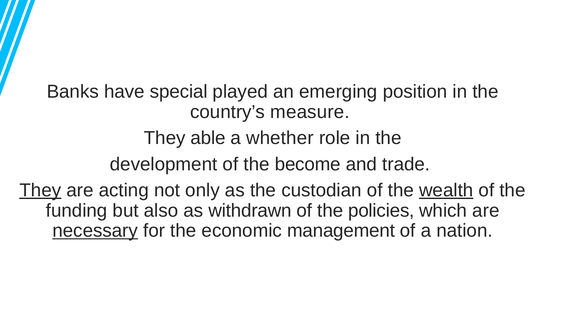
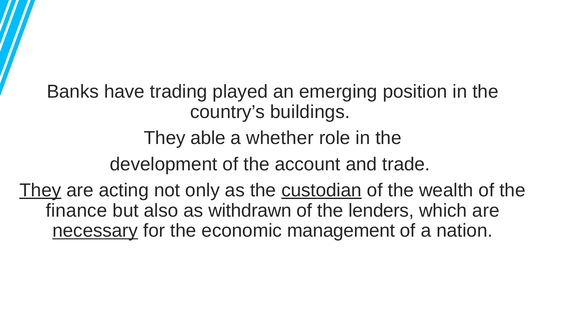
special: special -> trading (179, 92)
measure: measure -> buildings (310, 112)
become: become -> account (308, 165)
custodian underline: none -> present (322, 191)
wealth underline: present -> none (446, 191)
funding: funding -> finance (77, 211)
policies: policies -> lenders (381, 211)
